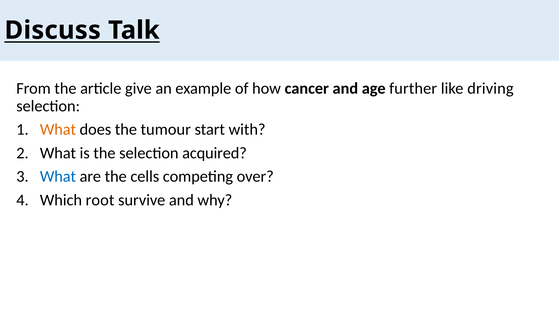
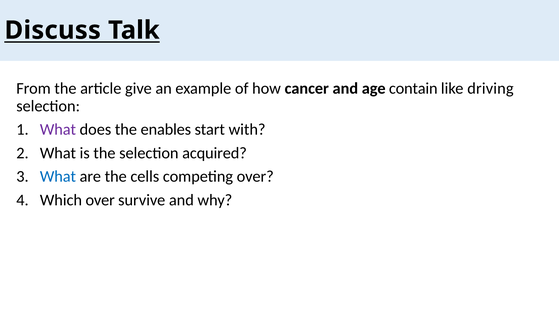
further: further -> contain (413, 88)
What colour: orange -> purple (58, 129)
tumour: tumour -> enables (166, 129)
Which root: root -> over (100, 200)
